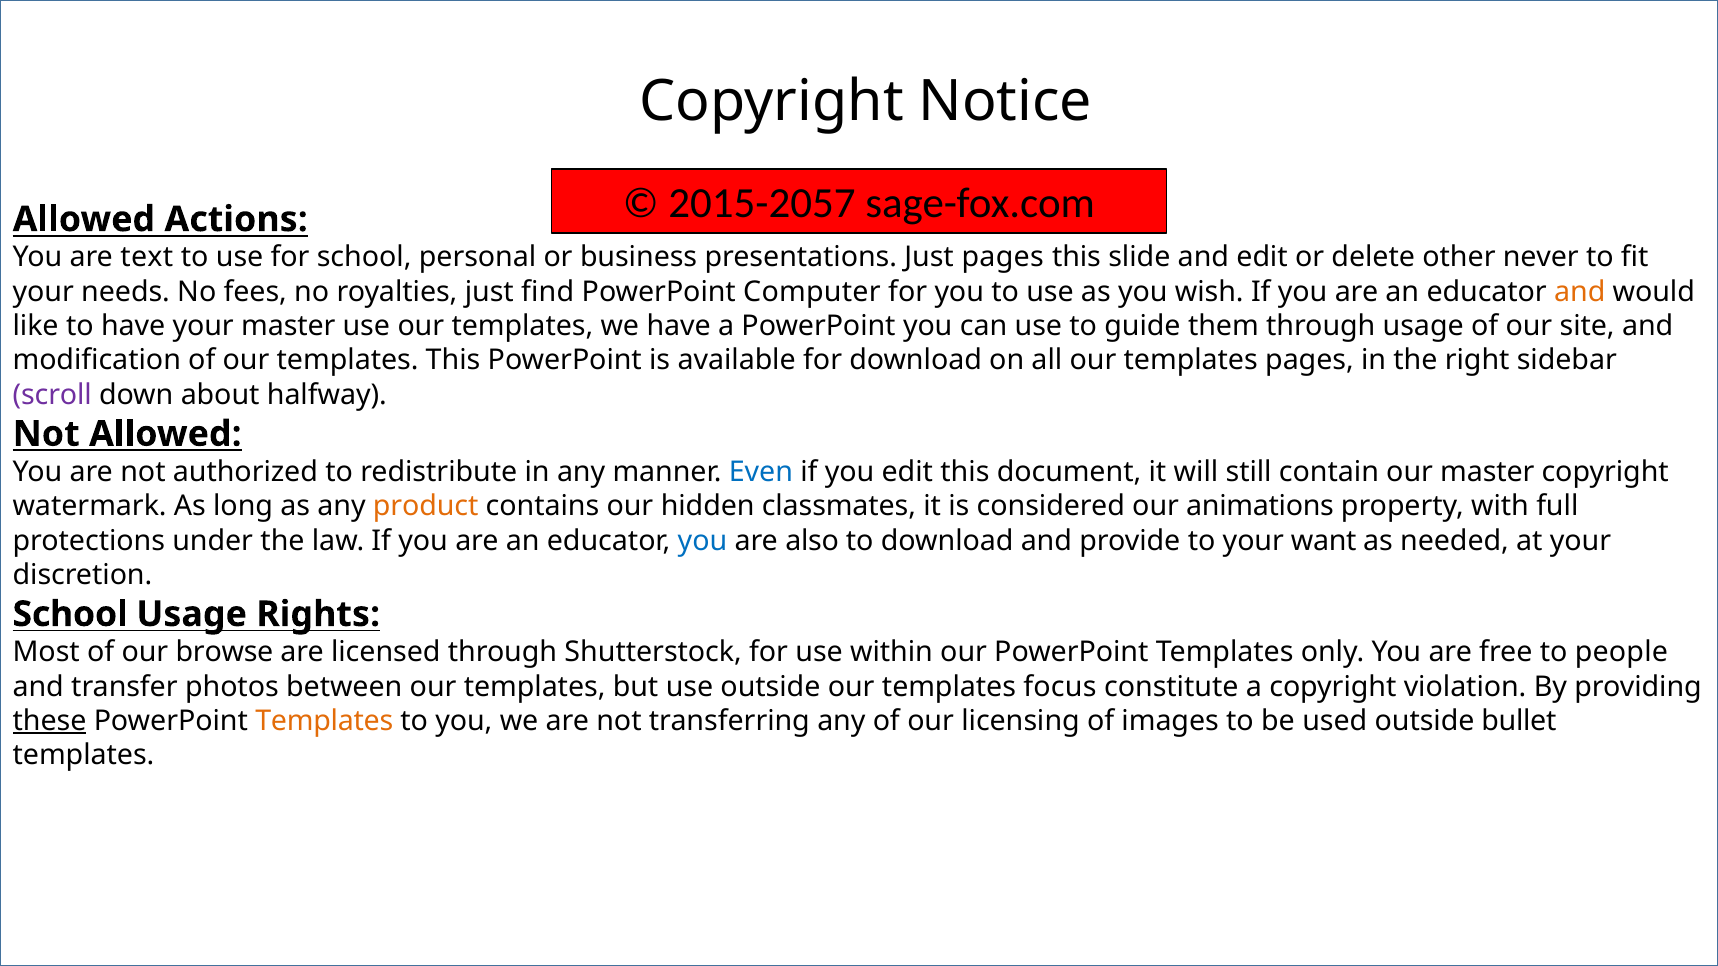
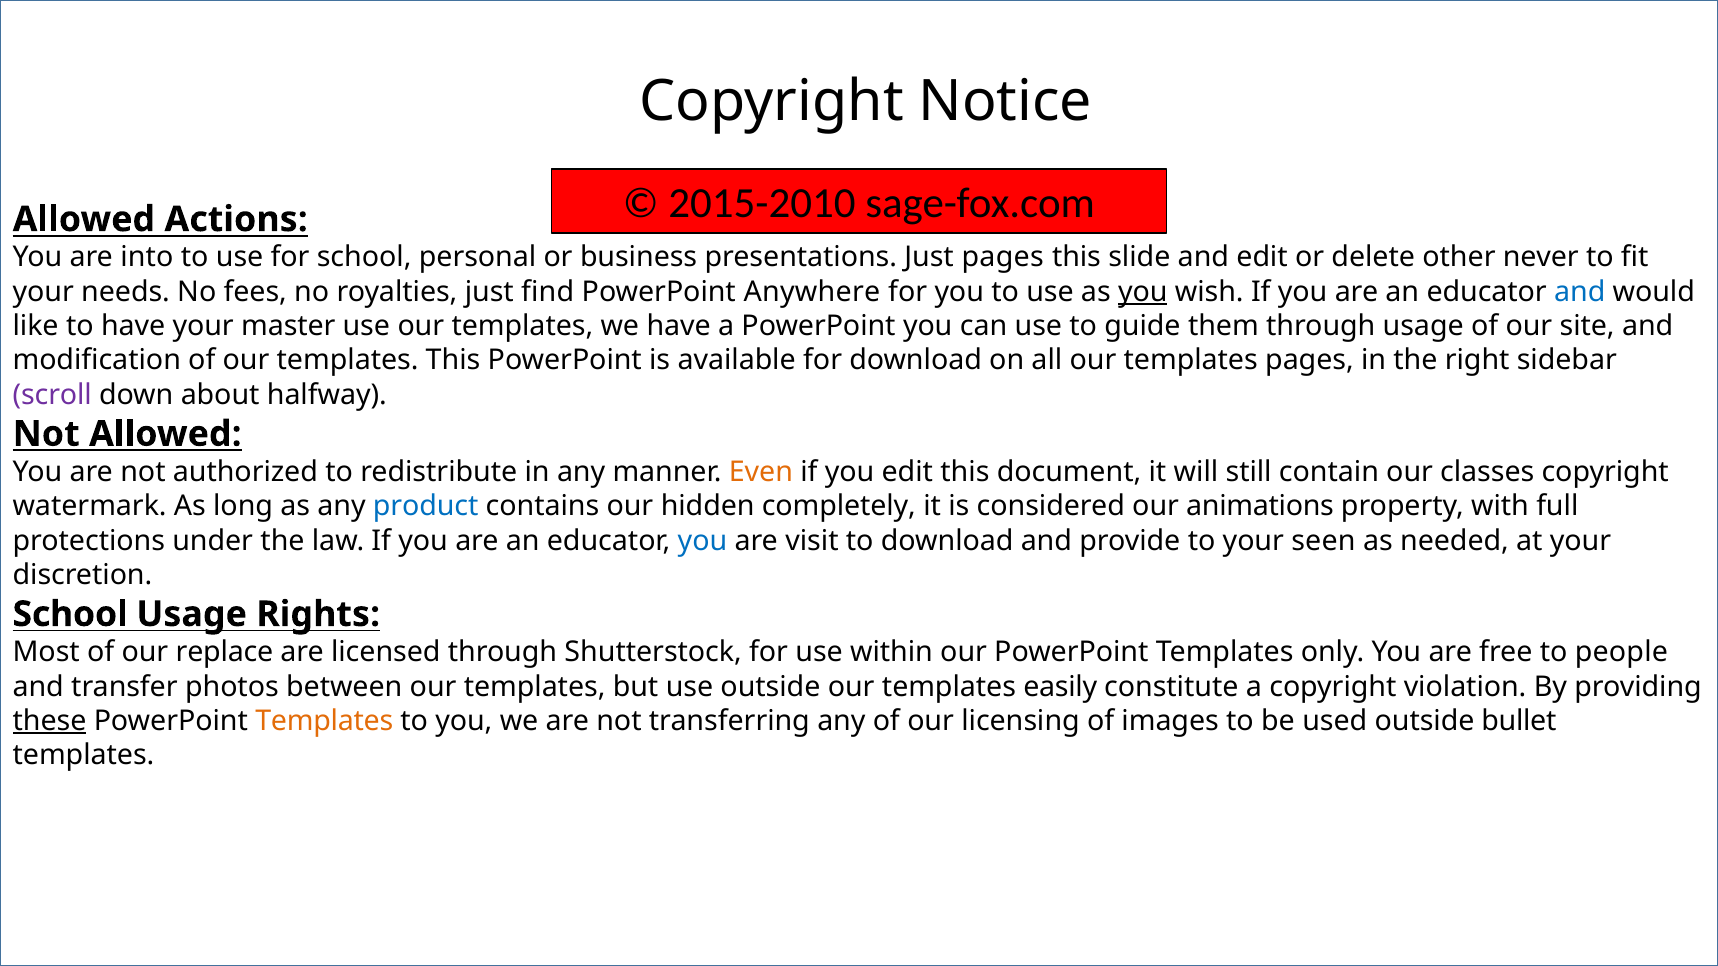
2015-2057: 2015-2057 -> 2015-2010 (762, 204)
text: text -> into (147, 258)
Computer: Computer -> Anywhere (812, 292)
you underline: none -> present (1143, 292)
and colour: orange -> blue (1580, 292)
Even colour: blue -> orange (761, 472)
our master: master -> classes (1487, 472)
product colour: orange -> blue (426, 507)
classmates: classmates -> completely (839, 507)
also: also -> visit (812, 541)
want: want -> seen (1323, 541)
browse: browse -> replace (224, 653)
focus: focus -> easily (1060, 687)
